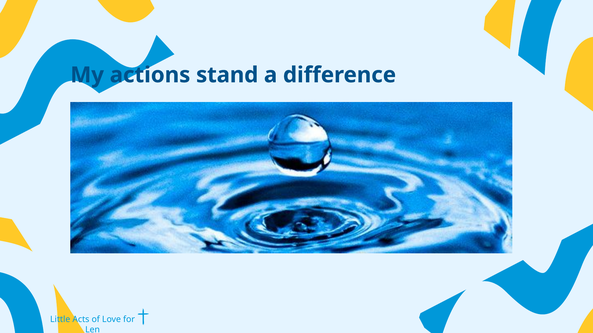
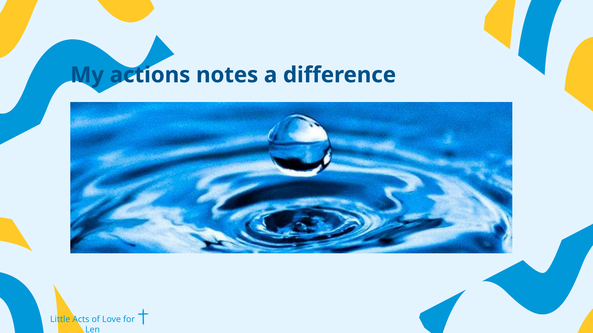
stand: stand -> notes (227, 75)
